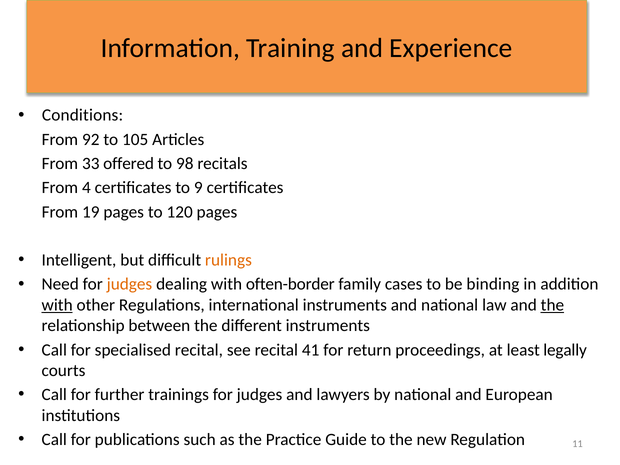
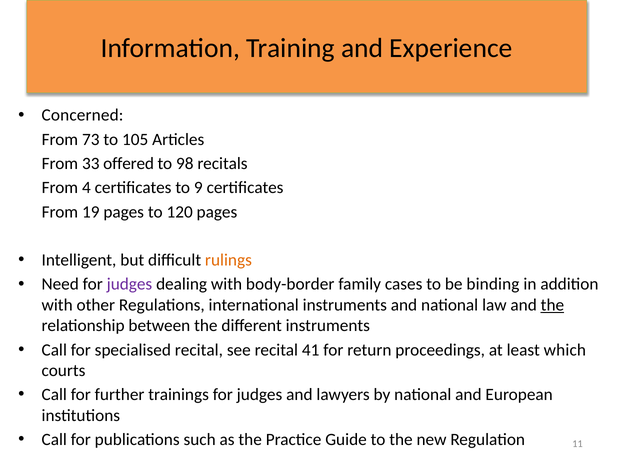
Conditions: Conditions -> Concerned (83, 115)
92: 92 -> 73 (91, 139)
judges colour: orange -> purple (129, 284)
often-border: often-border -> body-border (290, 284)
with underline: present -> none (57, 305)
legally: legally -> which (565, 350)
